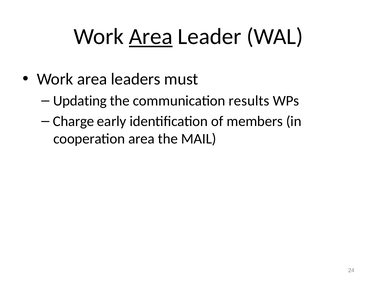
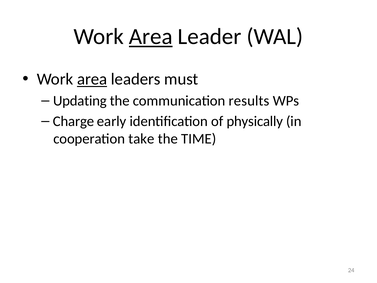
area underline: none -> present (92, 79)
members: members -> physically (255, 121)
cooperation area: area -> take (141, 139)
MAIL: MAIL -> TIME (199, 139)
